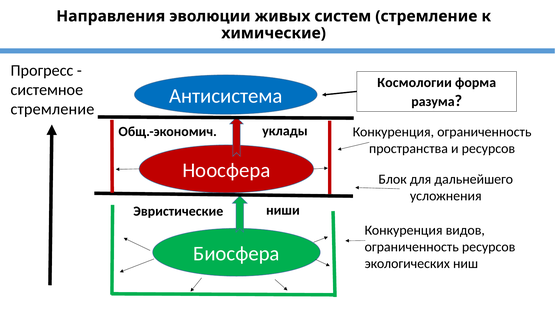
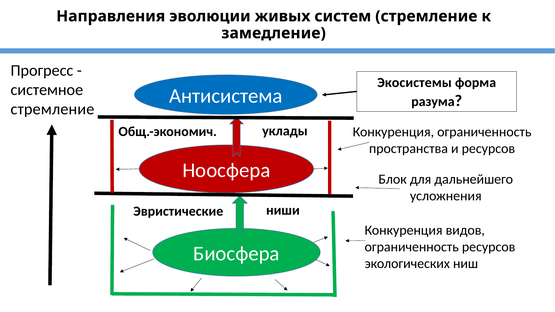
химические: химические -> замедление (274, 33)
Космологии: Космологии -> Экосистемы (415, 83)
